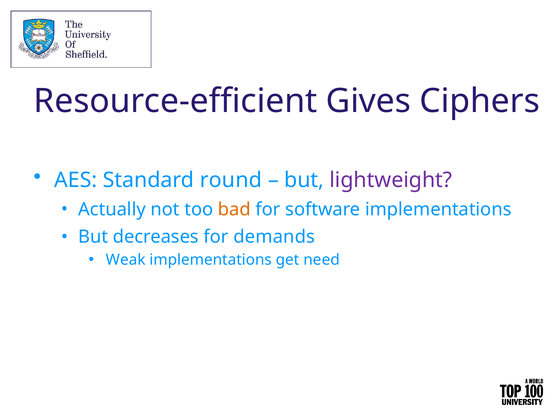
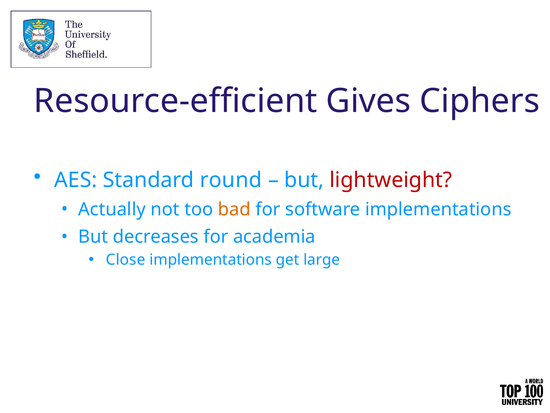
lightweight colour: purple -> red (391, 180)
demands: demands -> academia (274, 237)
Weak: Weak -> Close (126, 260)
need: need -> large (322, 260)
